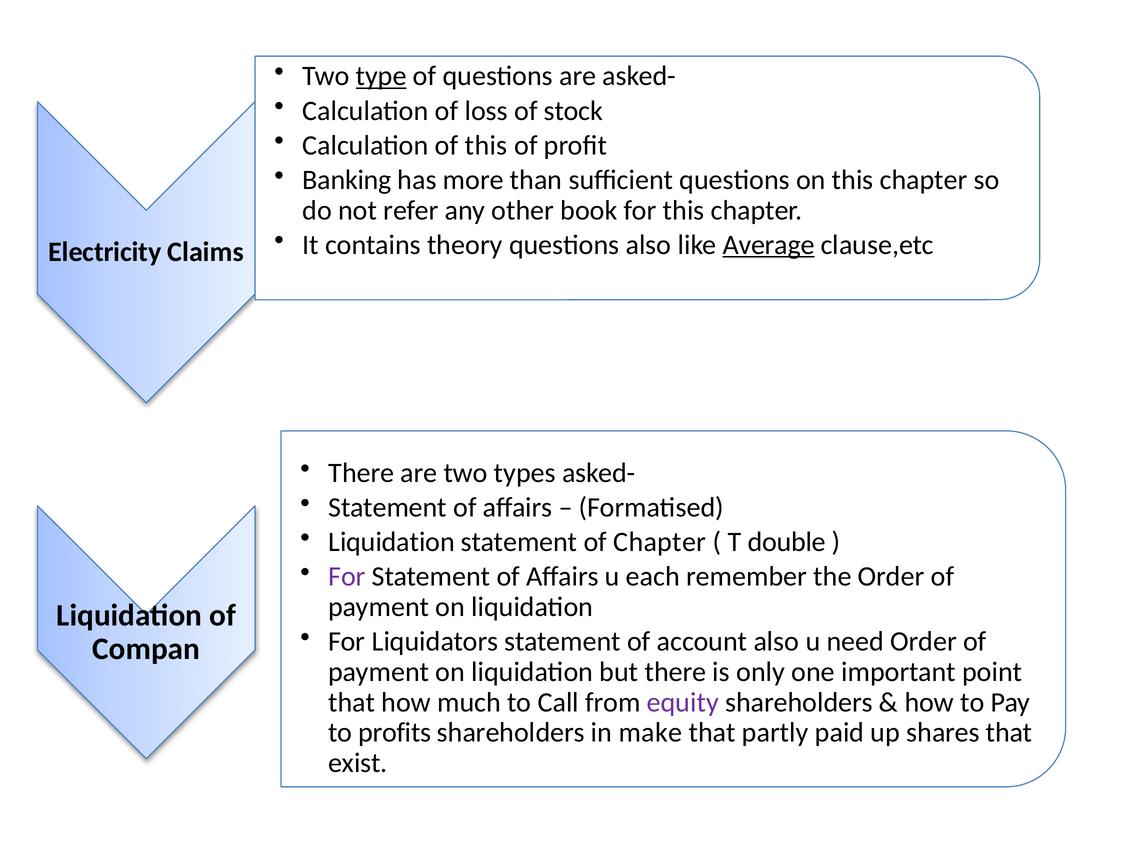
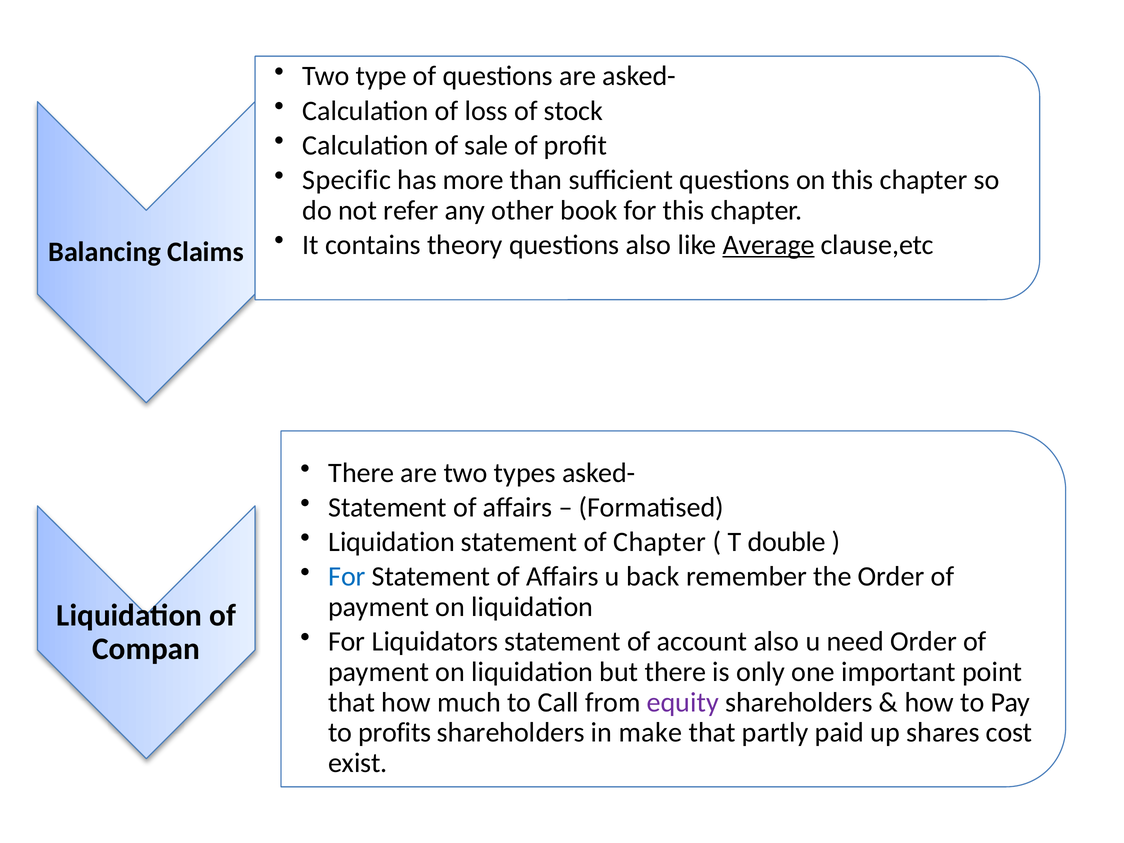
type underline: present -> none (381, 76)
of this: this -> sale (486, 145)
Banking: Banking -> Specific (347, 180)
Electricity: Electricity -> Balancing (105, 252)
For colour: purple -> blue (347, 577)
each: each -> back (653, 577)
shares that: that -> cost (1009, 733)
